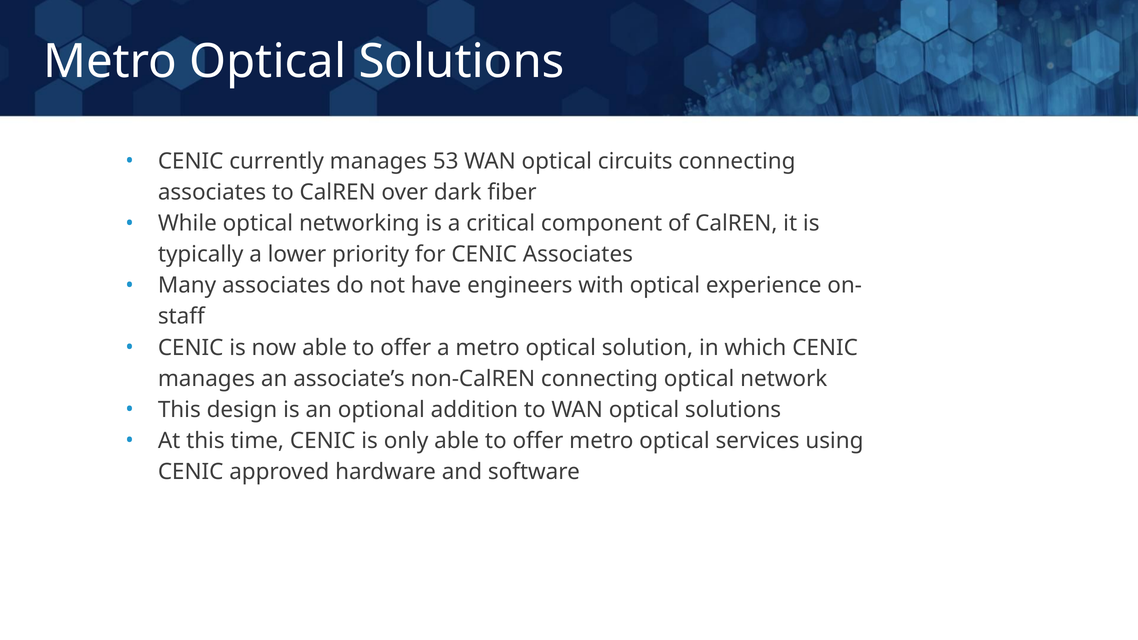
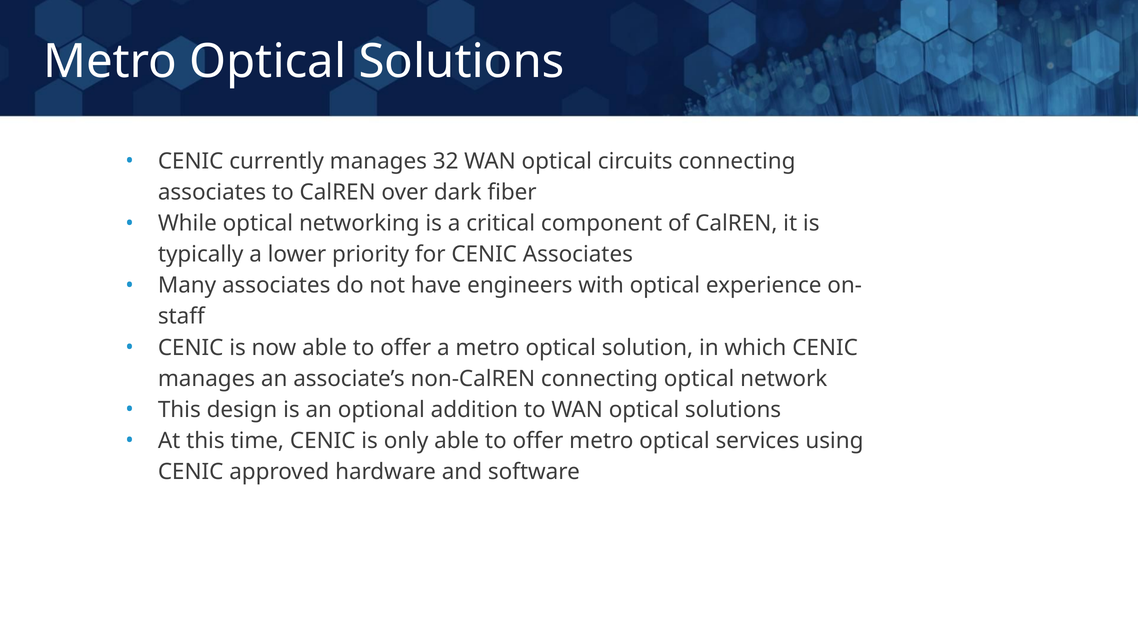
53: 53 -> 32 (446, 161)
